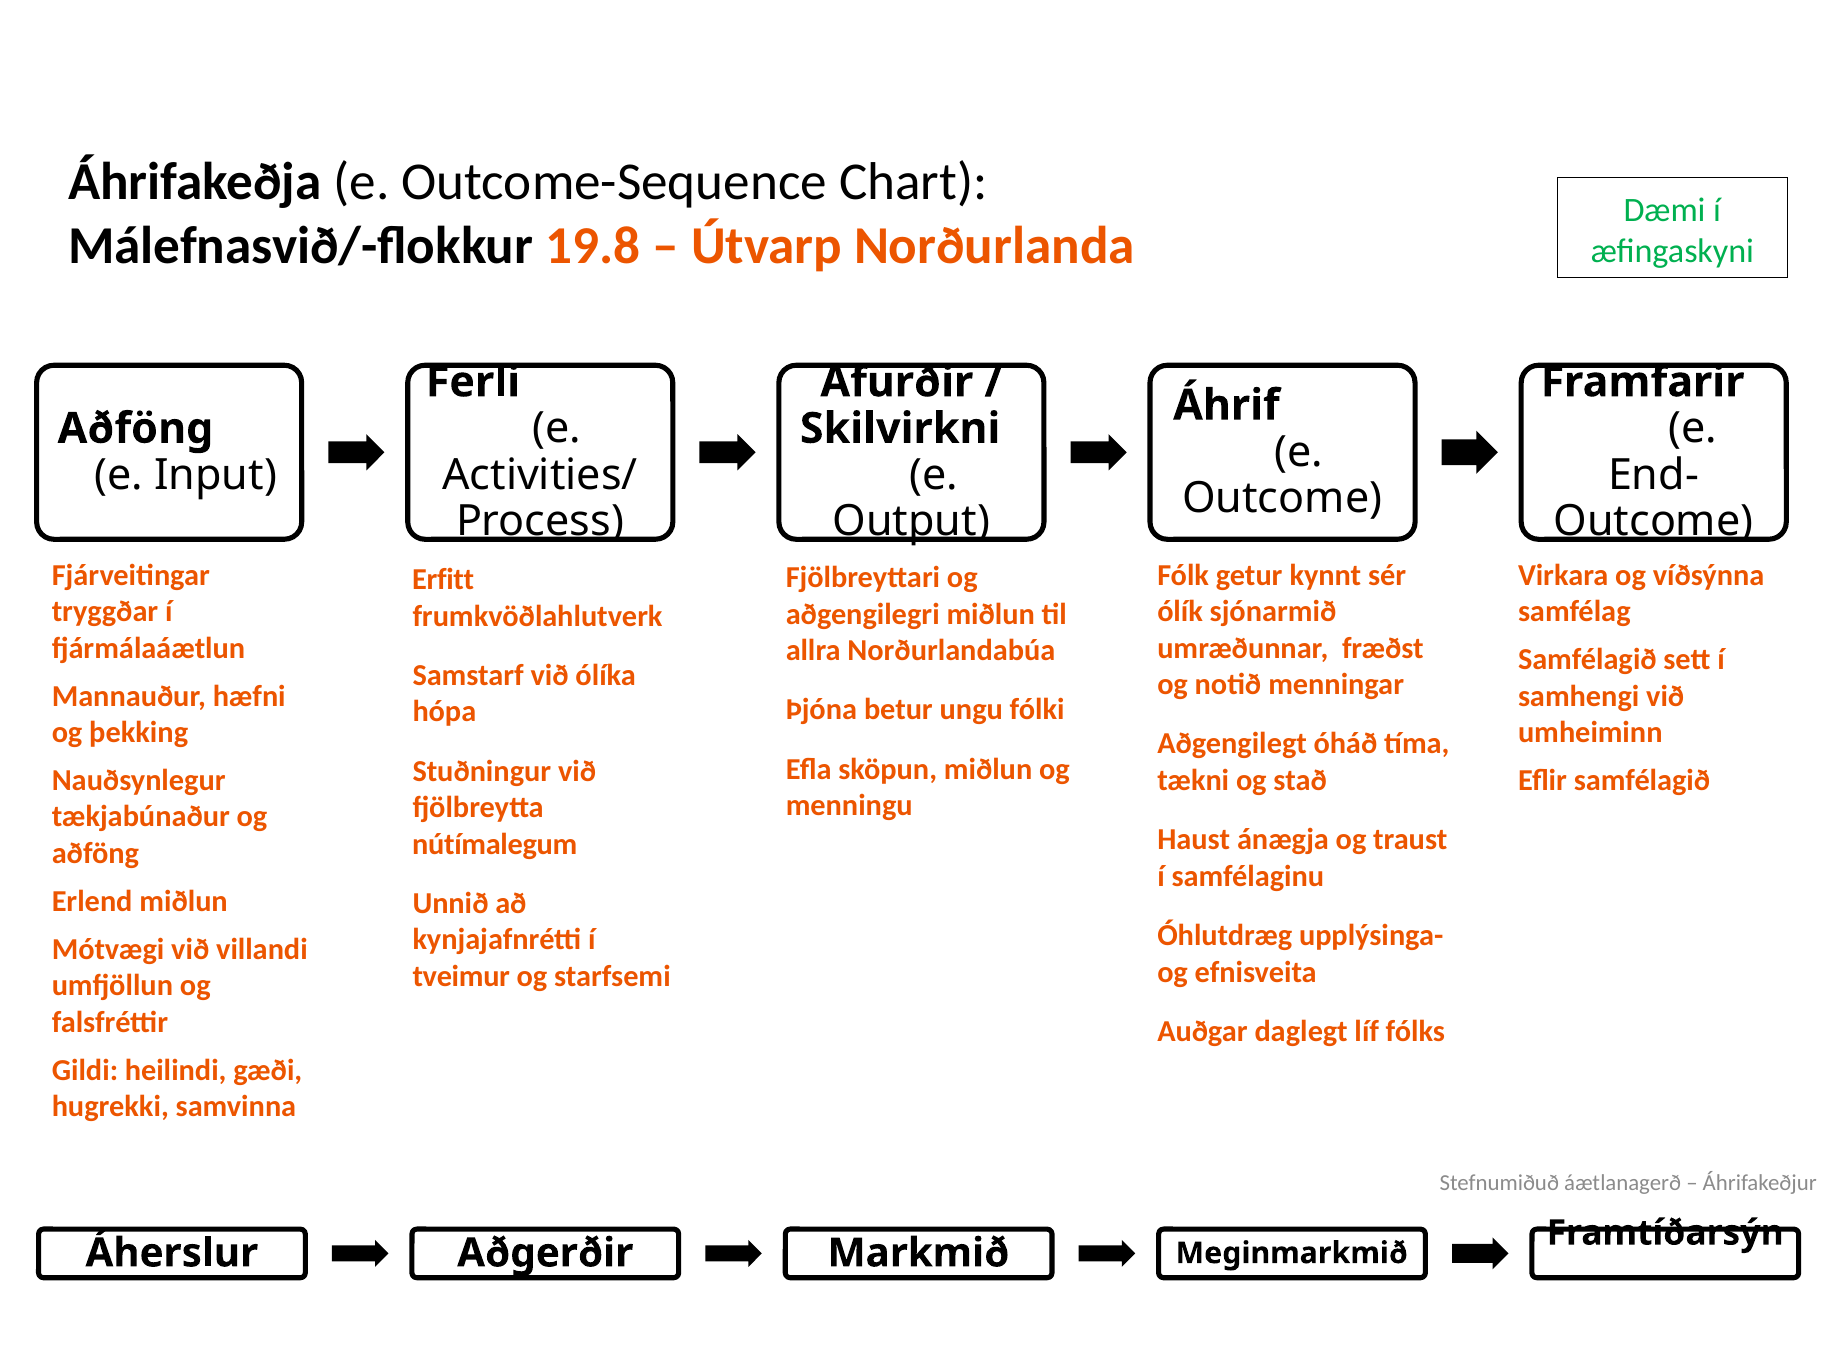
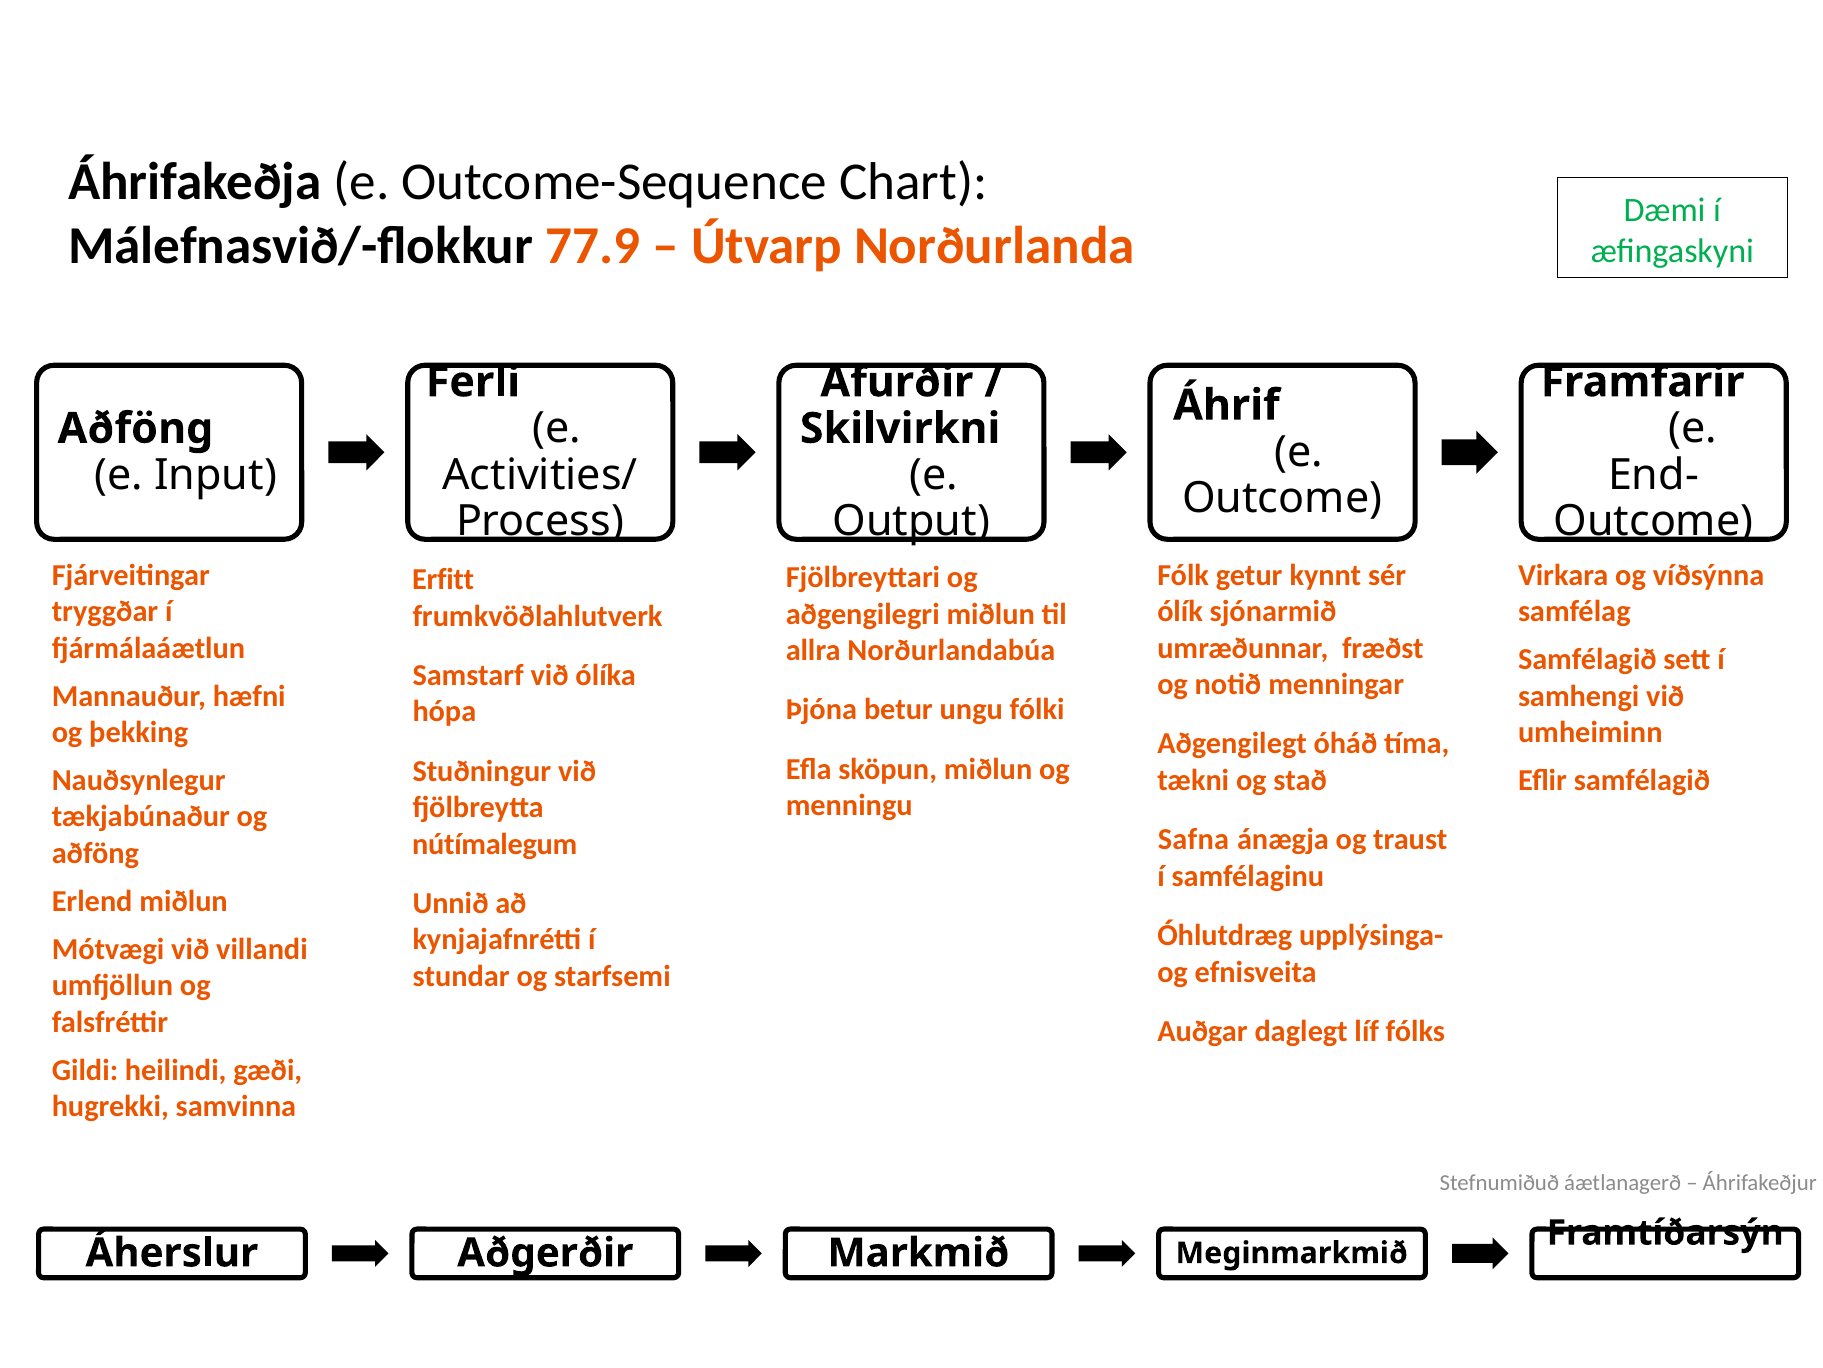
19.8: 19.8 -> 77.9 (593, 246)
Haust: Haust -> Safna (1194, 839)
tveimur: tveimur -> stundar (461, 976)
